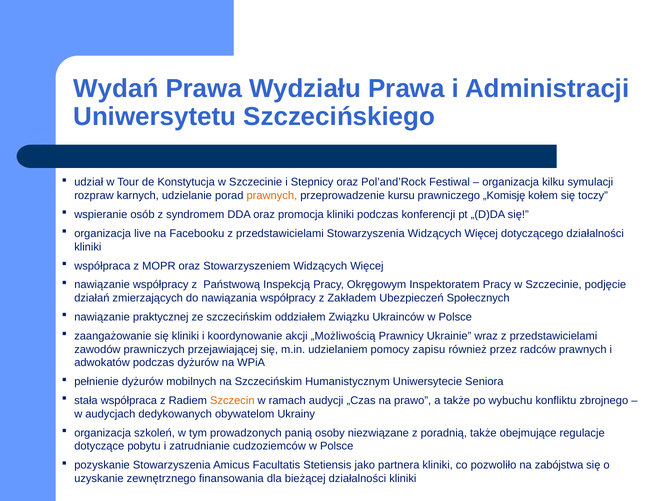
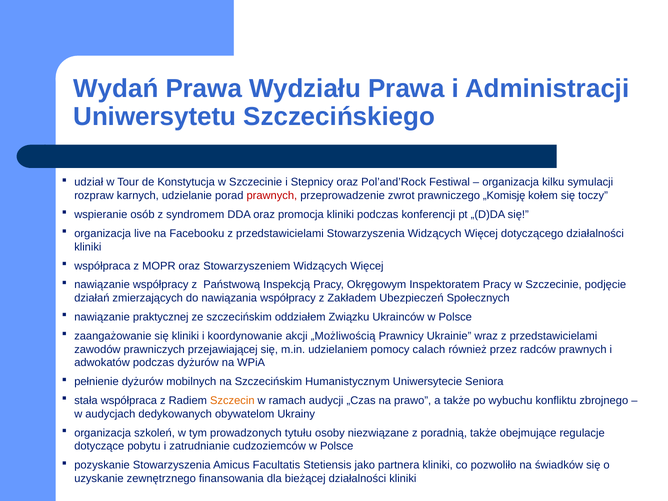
prawnych colour: orange -> red (272, 196)
kursu: kursu -> zwrot (401, 196)
zapisu: zapisu -> calach (429, 349)
panią: panią -> tytułu (298, 433)
zabójstwa: zabójstwa -> świadków (559, 465)
